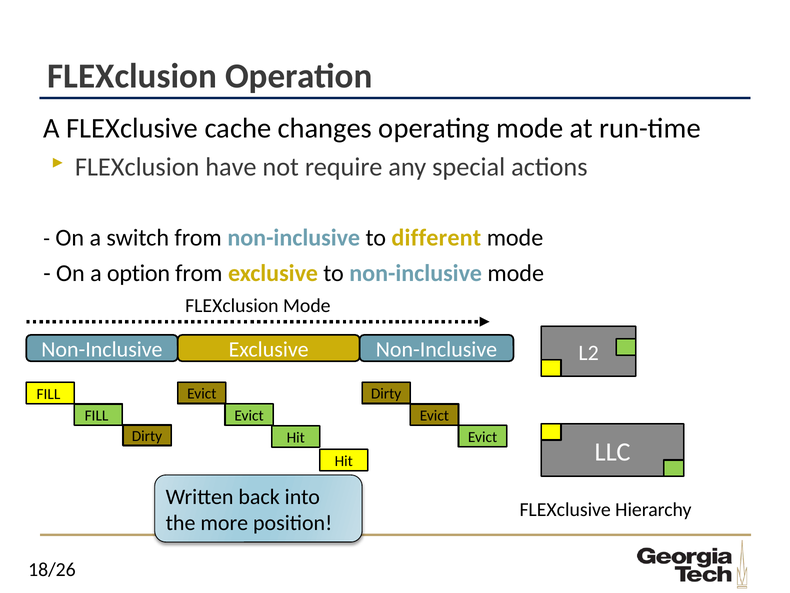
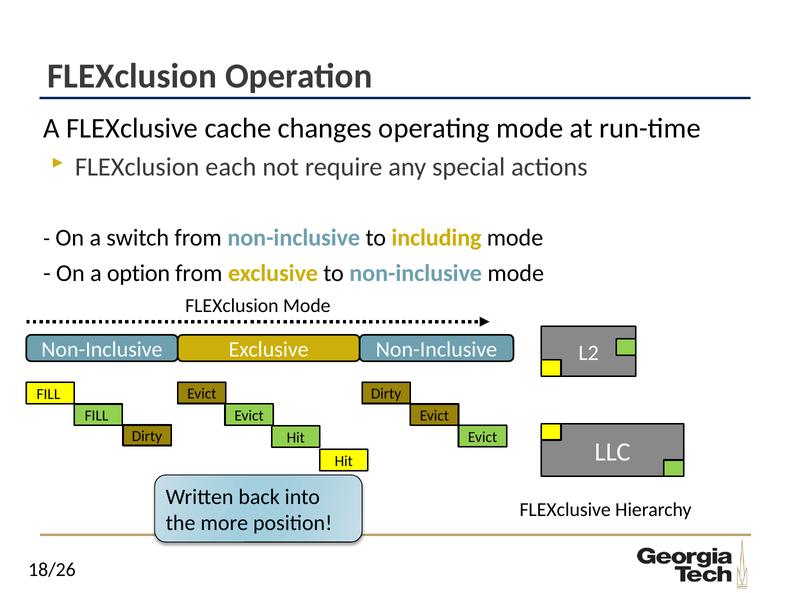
have: have -> each (231, 167)
different: different -> including (436, 238)
